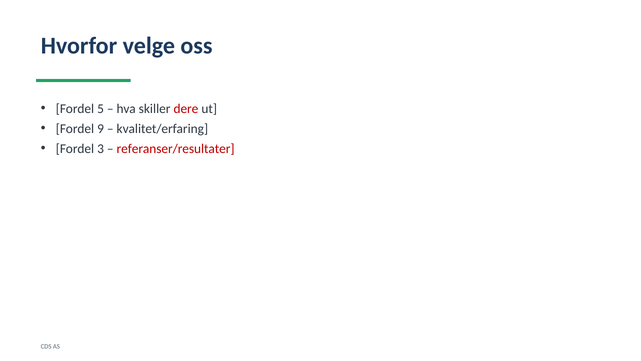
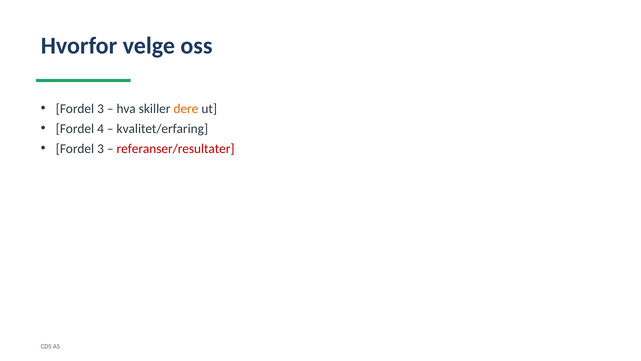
5: 5 -> 3 (101, 109)
dere colour: red -> orange (186, 109)
9: 9 -> 4 (101, 129)
